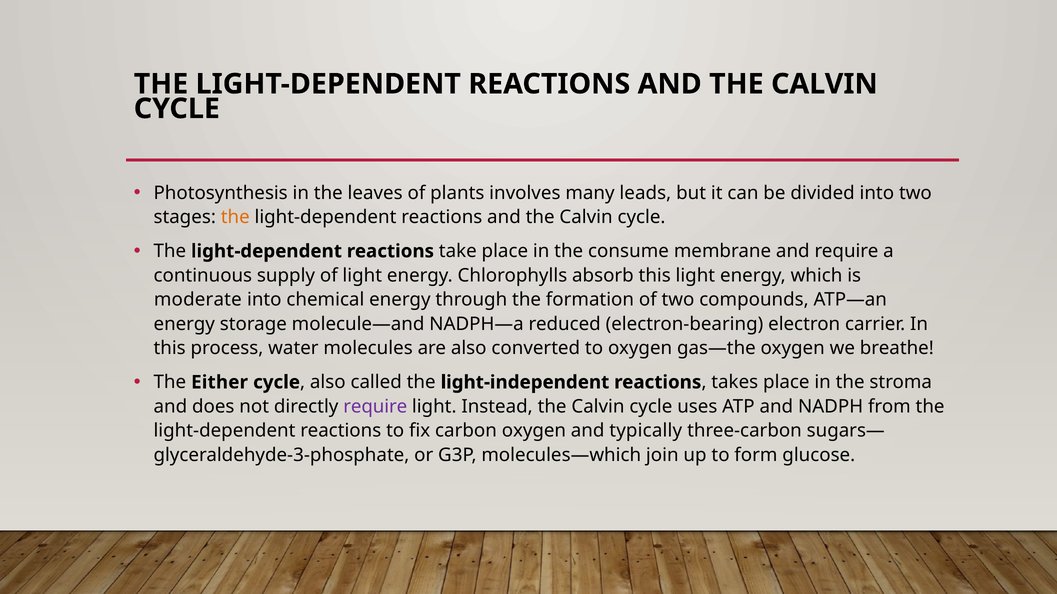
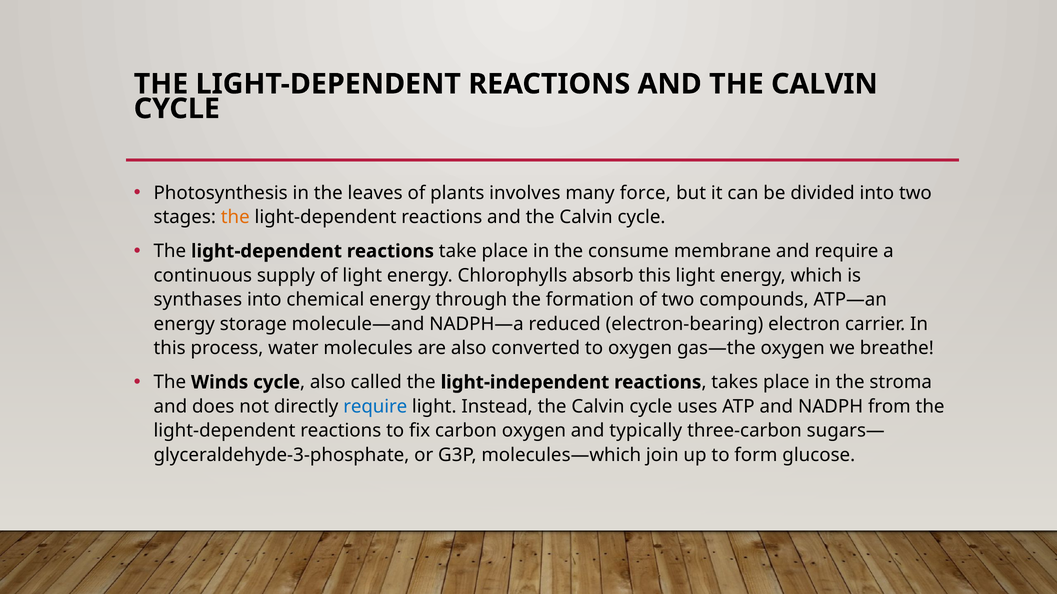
leads: leads -> force (645, 193)
moderate: moderate -> synthases (198, 300)
Either: Either -> Winds (220, 383)
require colour: purple -> blue (375, 407)
